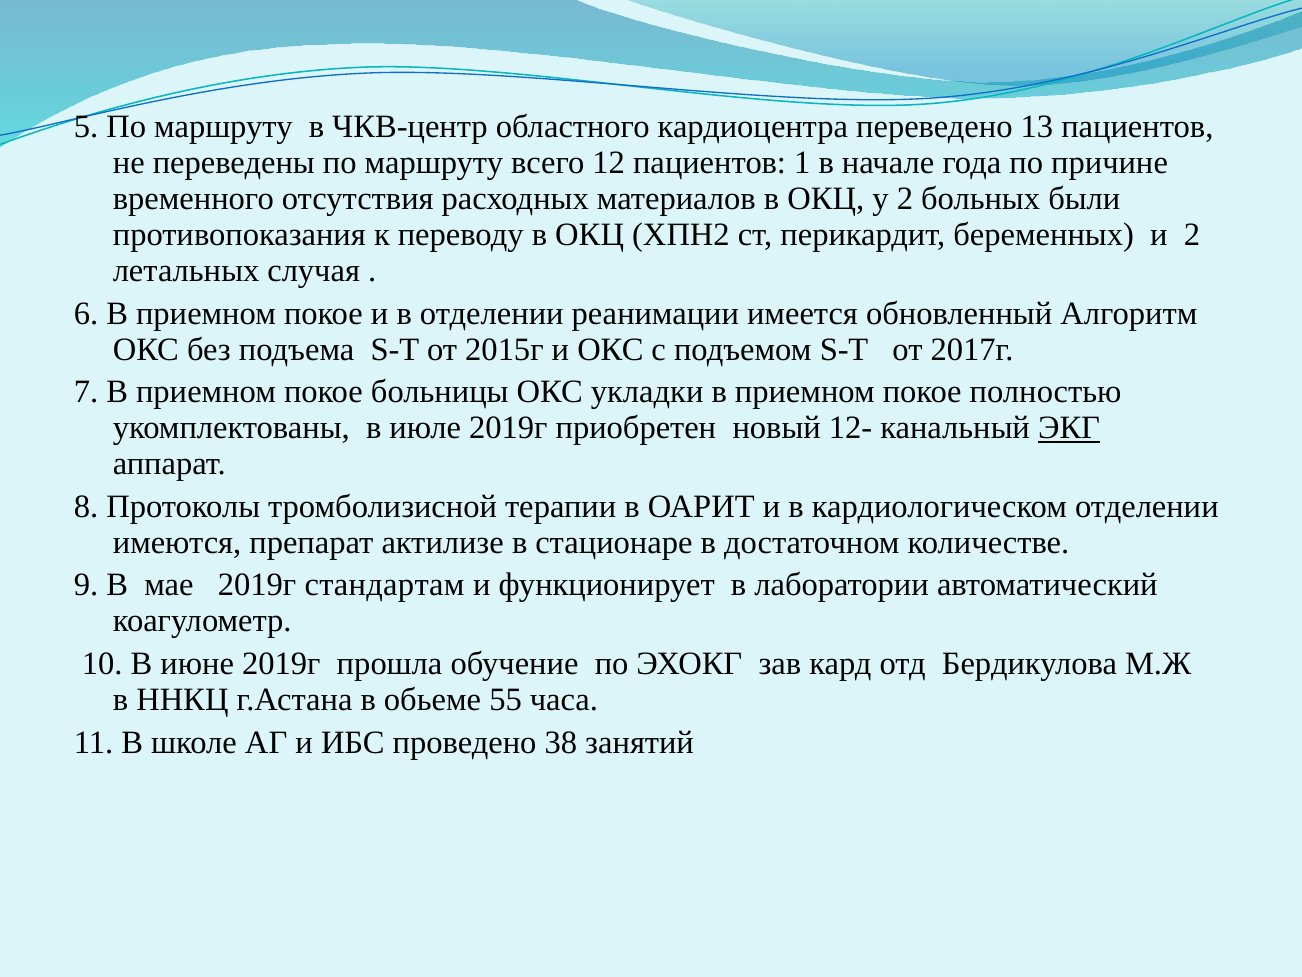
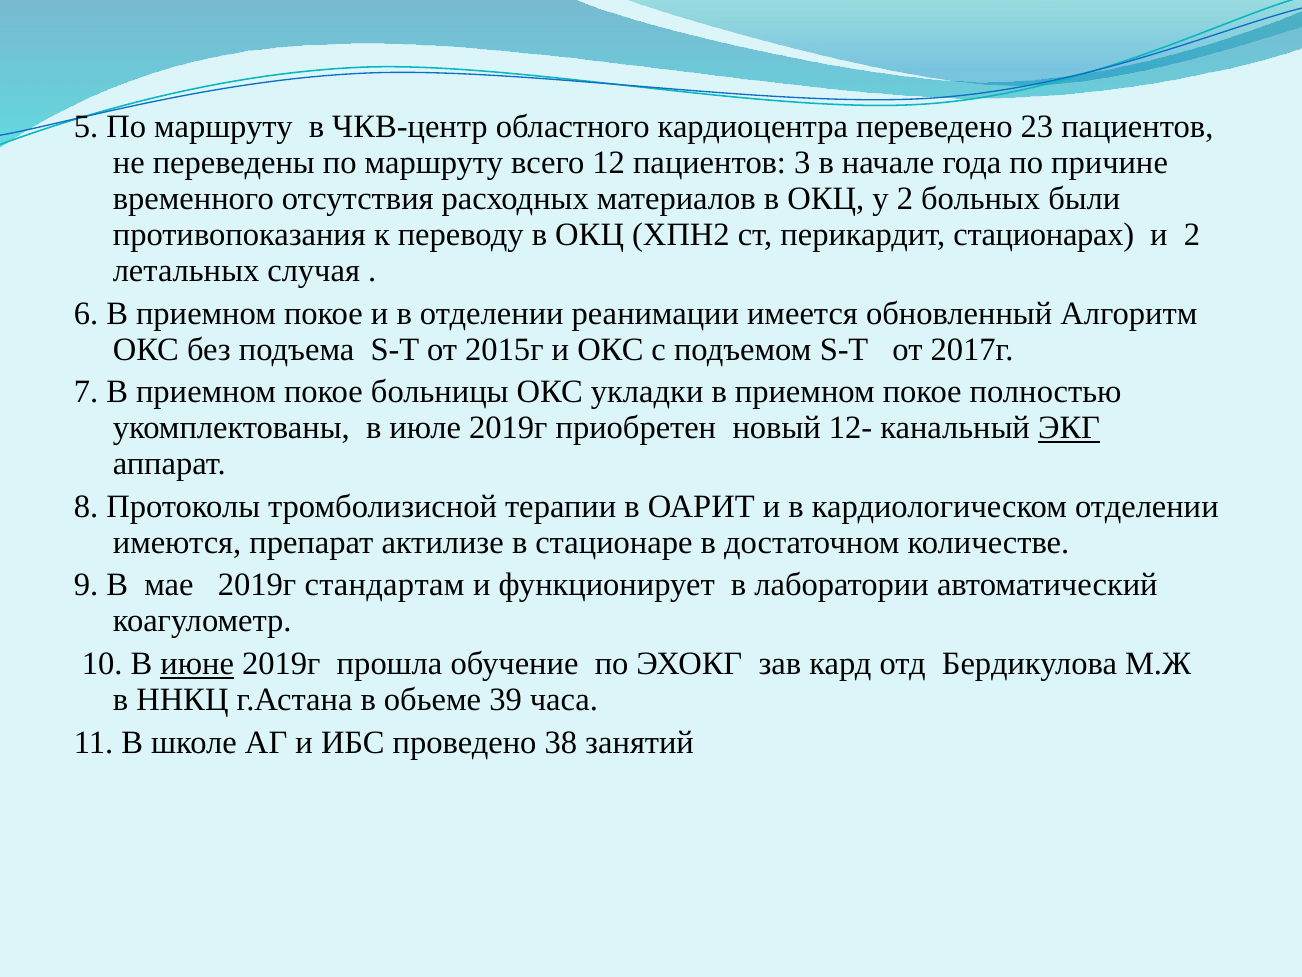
13: 13 -> 23 (1037, 126)
1: 1 -> 3 (802, 162)
беременных: беременных -> стационарах (1044, 235)
июне underline: none -> present (197, 663)
55: 55 -> 39 (506, 700)
